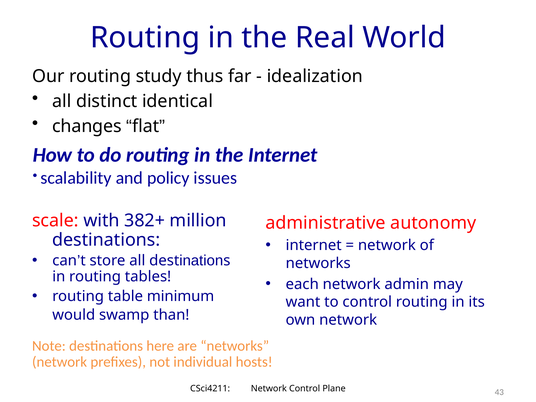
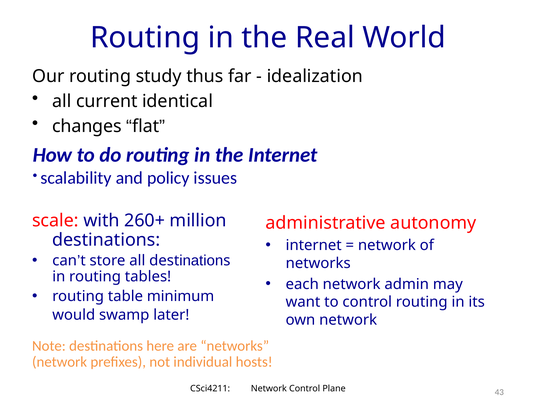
distinct: distinct -> current (107, 101)
382+: 382+ -> 260+ (145, 221)
than: than -> later (171, 315)
